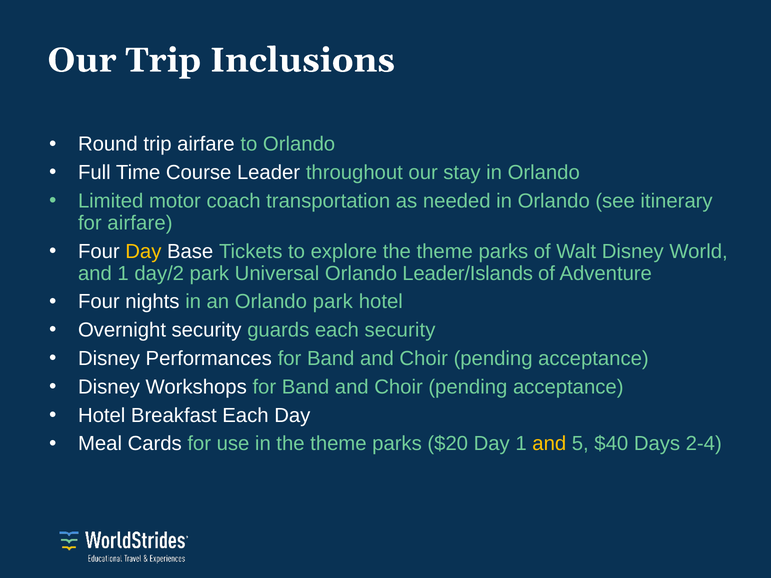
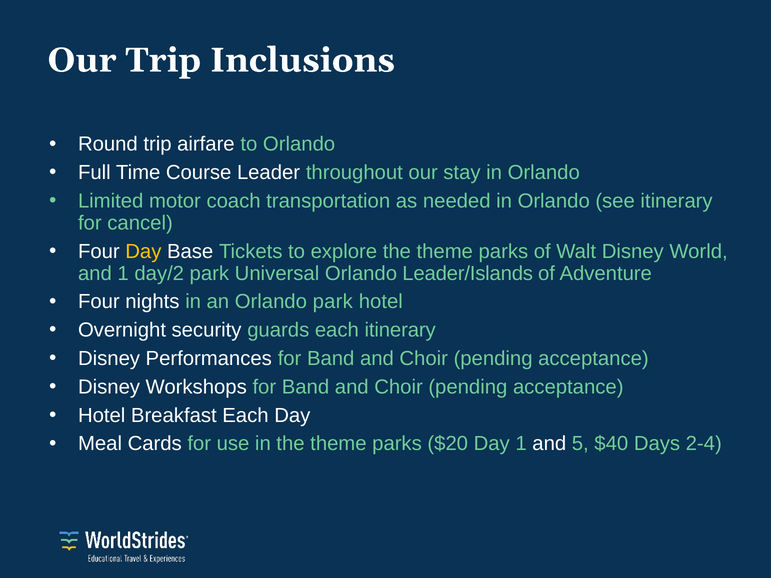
for airfare: airfare -> cancel (140, 223)
each security: security -> itinerary (400, 330)
and colour: yellow -> white (549, 444)
